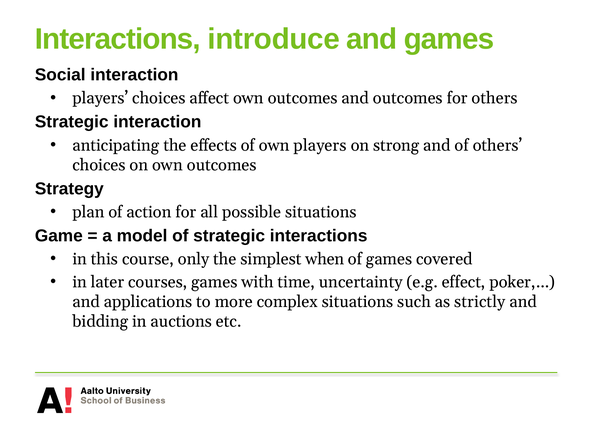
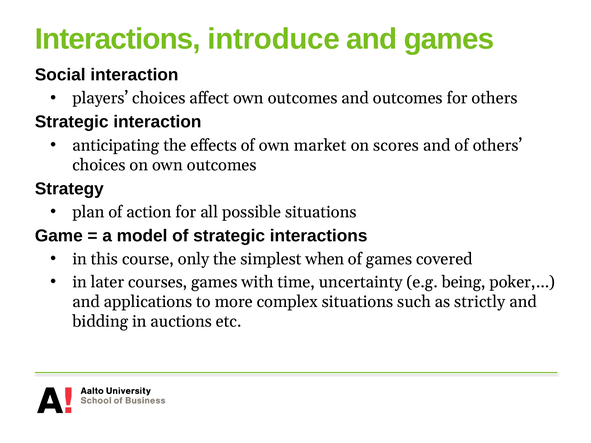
own players: players -> market (320, 145)
strong: strong -> scores (396, 145)
effect: effect -> being (464, 282)
